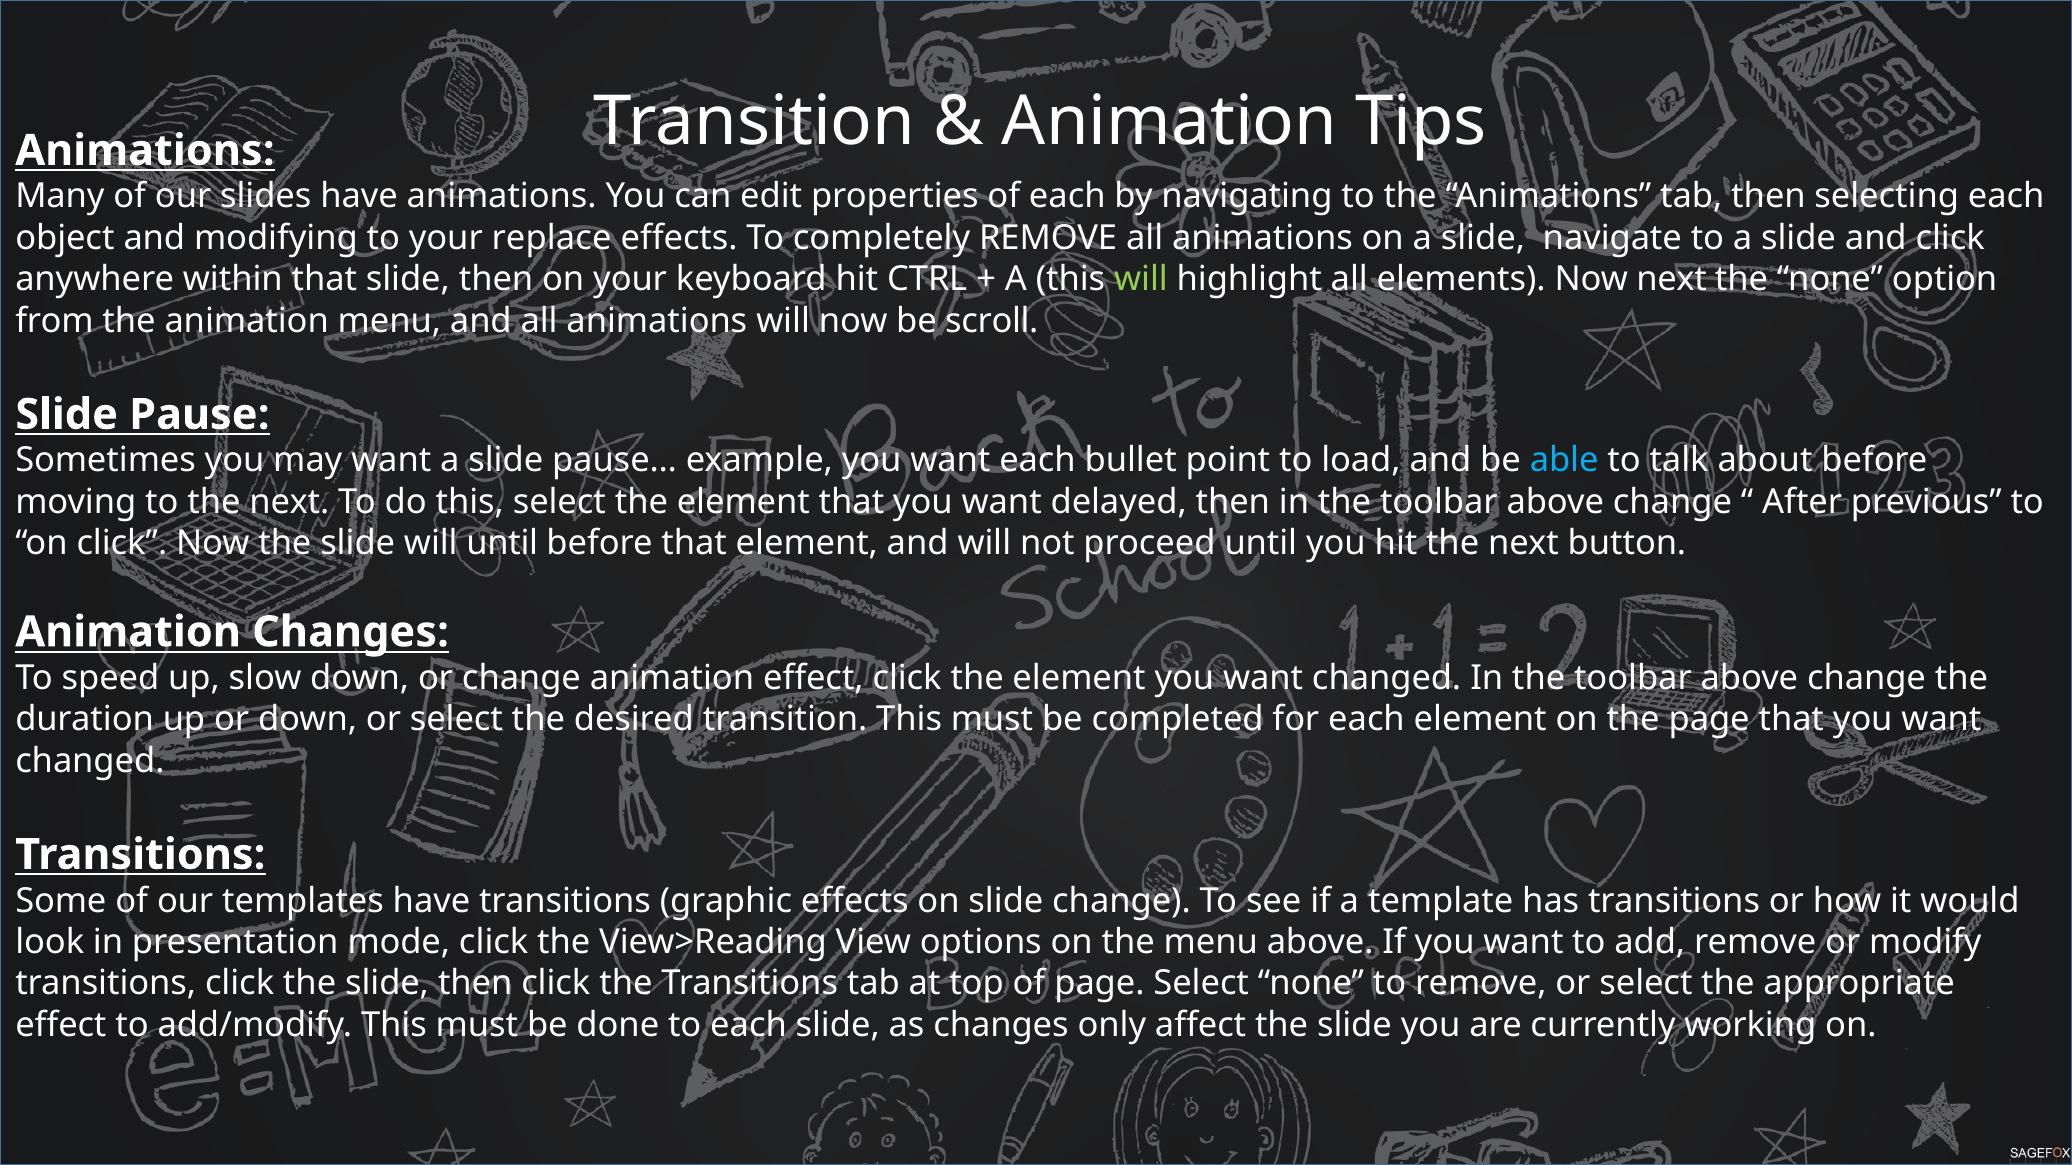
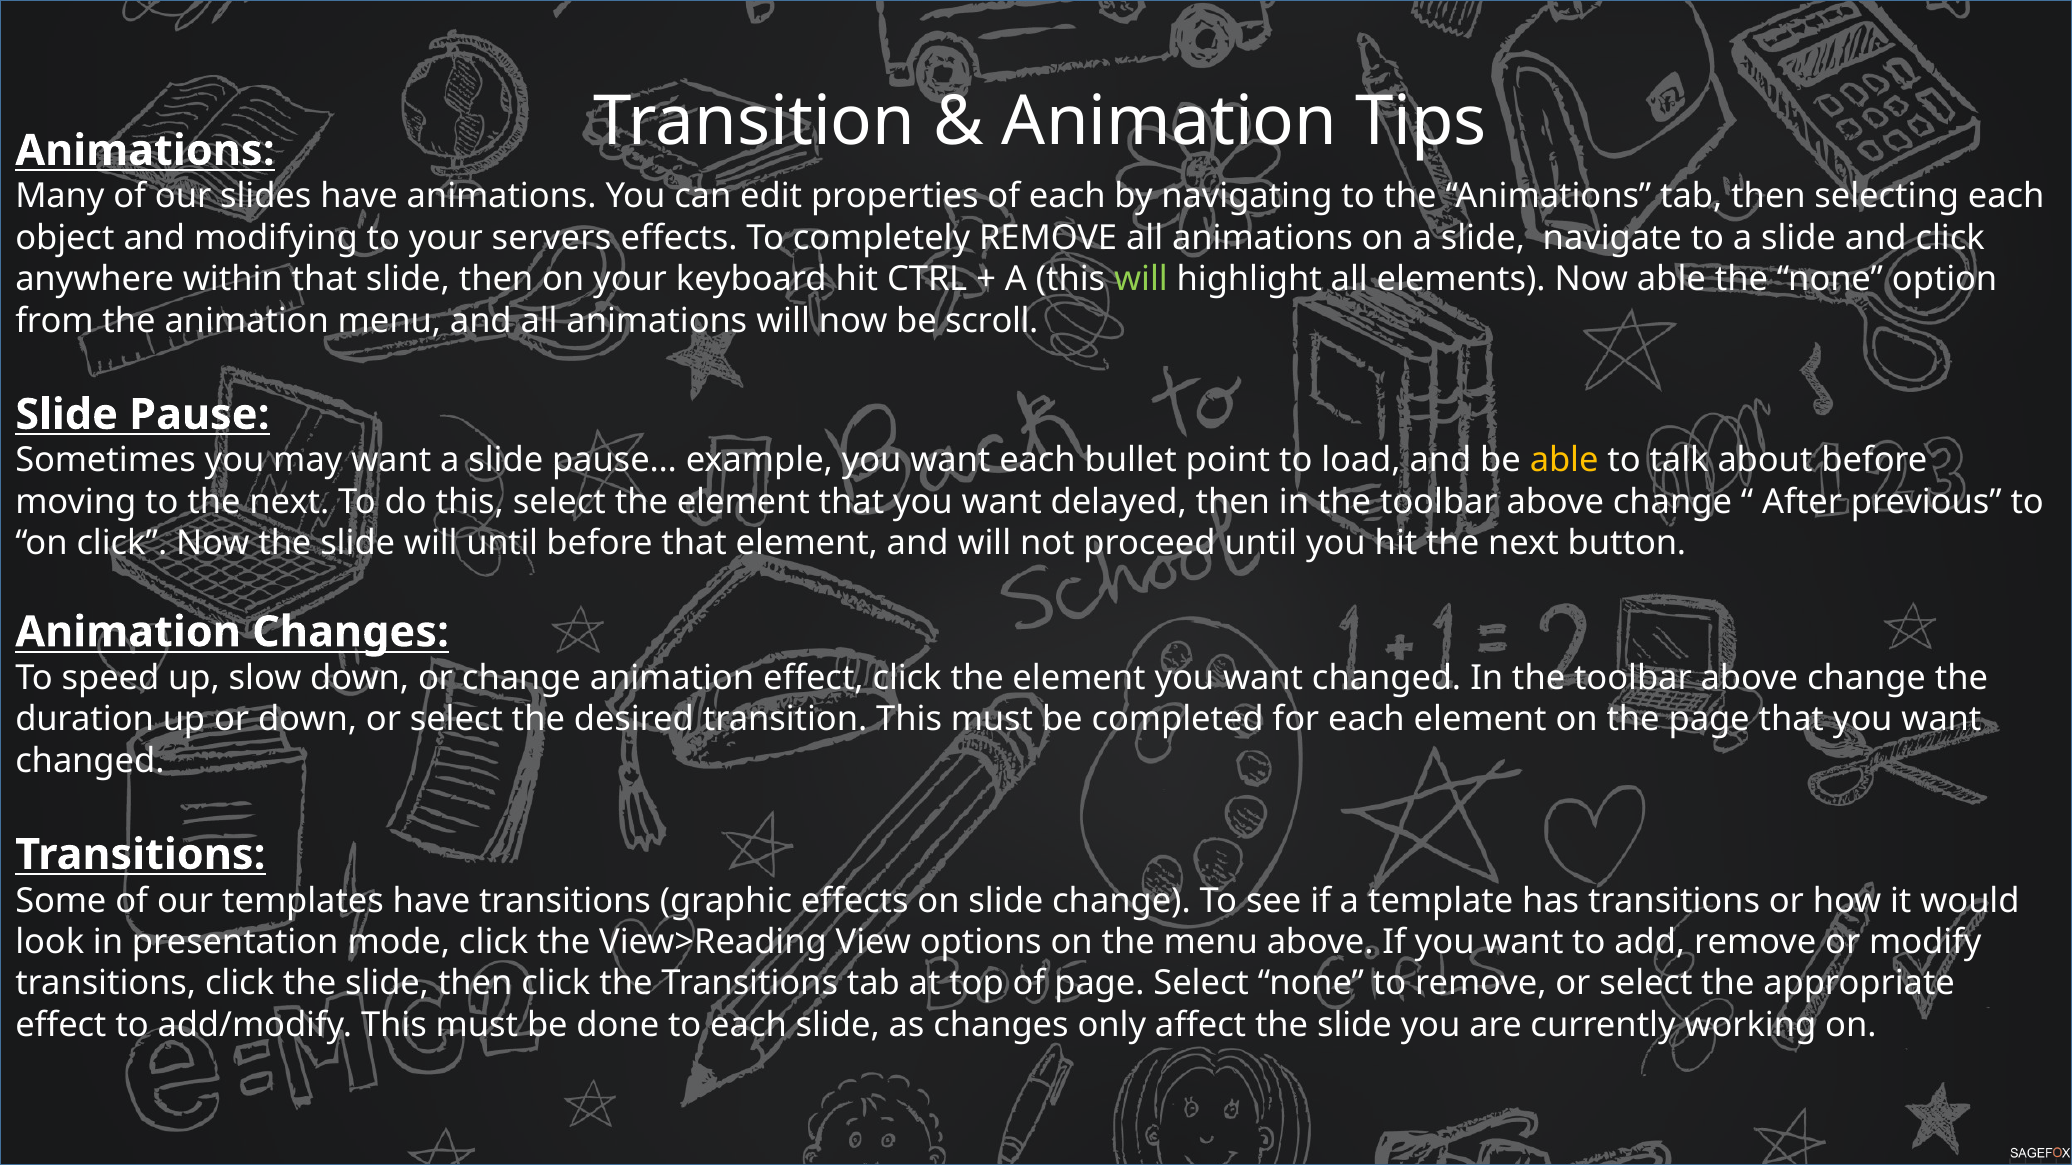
replace: replace -> servers (551, 238)
Now next: next -> able (1671, 280)
able colour: light blue -> yellow (1564, 461)
